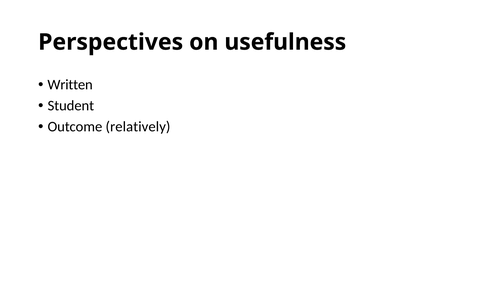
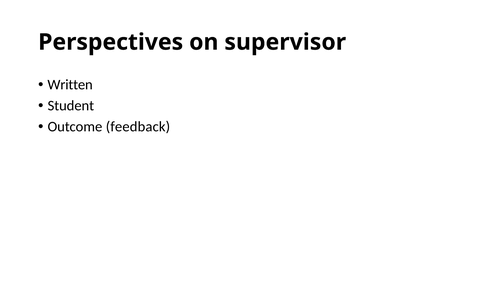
usefulness: usefulness -> supervisor (285, 42)
relatively: relatively -> feedback (138, 127)
